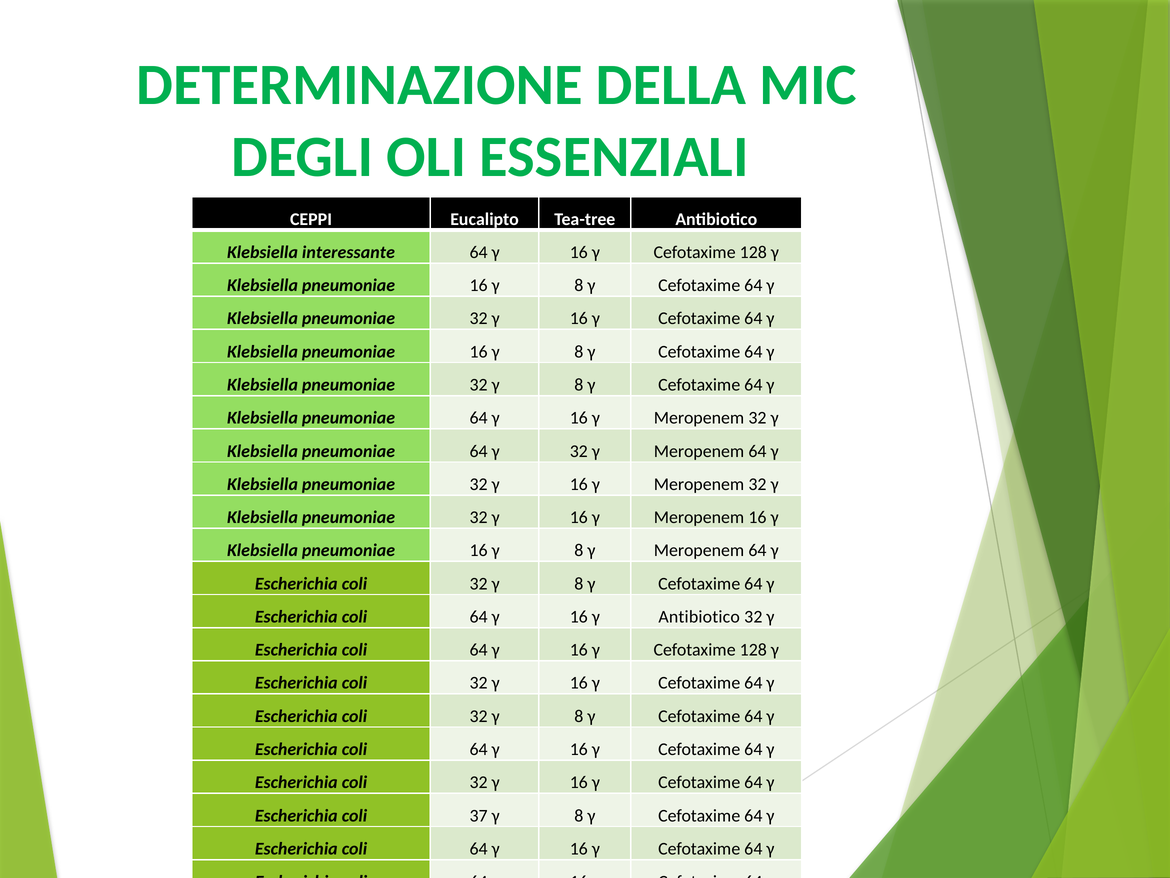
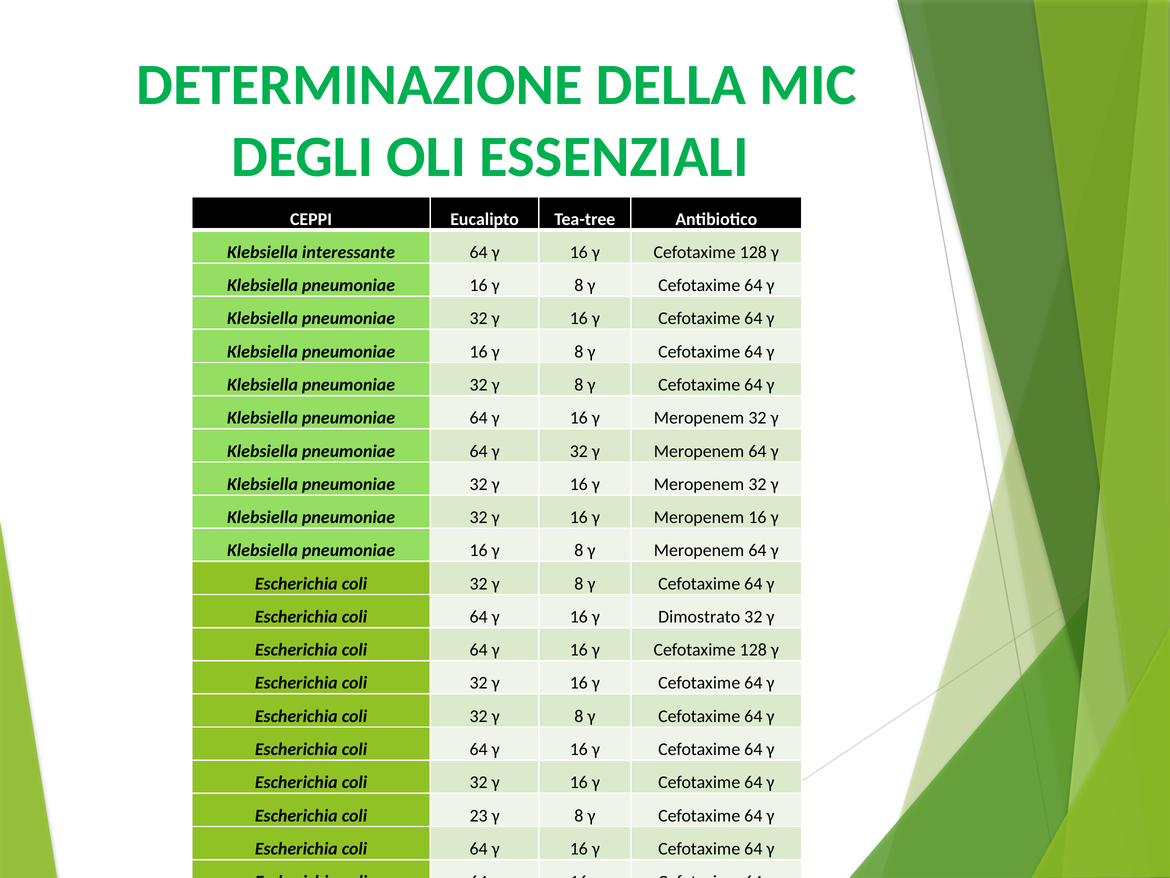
γ Antibiotico: Antibiotico -> Dimostrato (699, 616)
37: 37 -> 23 (479, 815)
